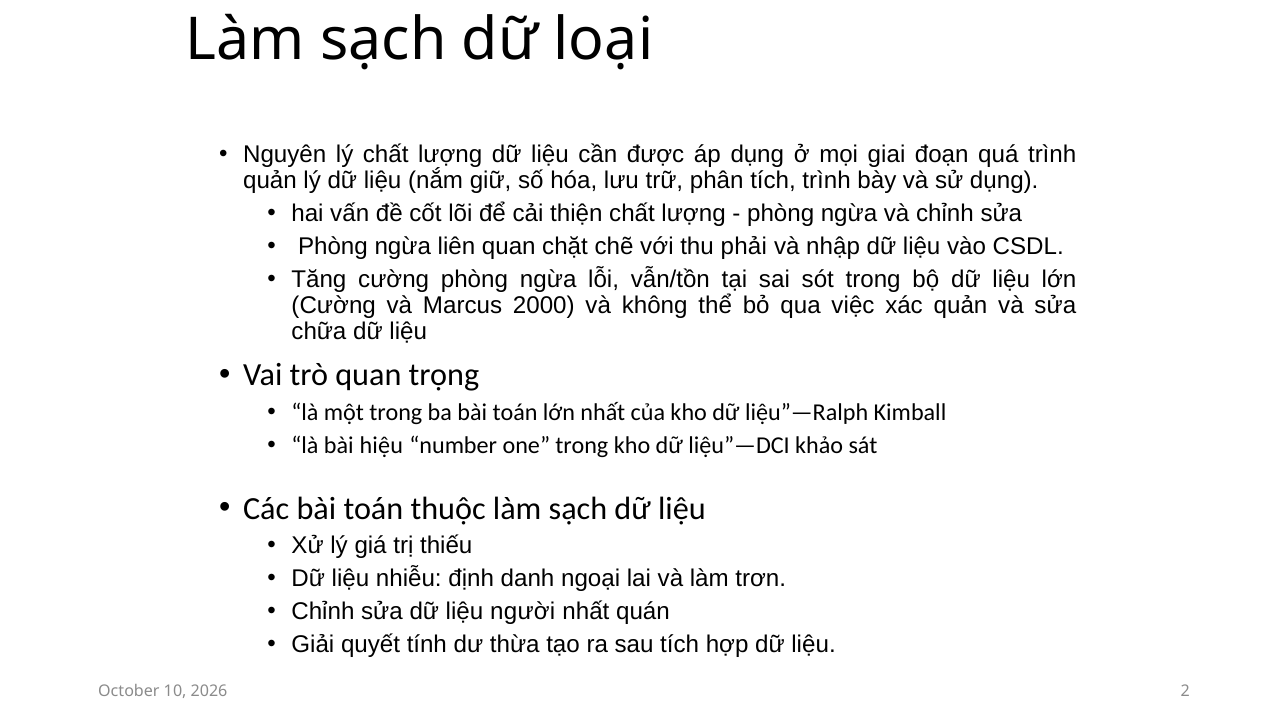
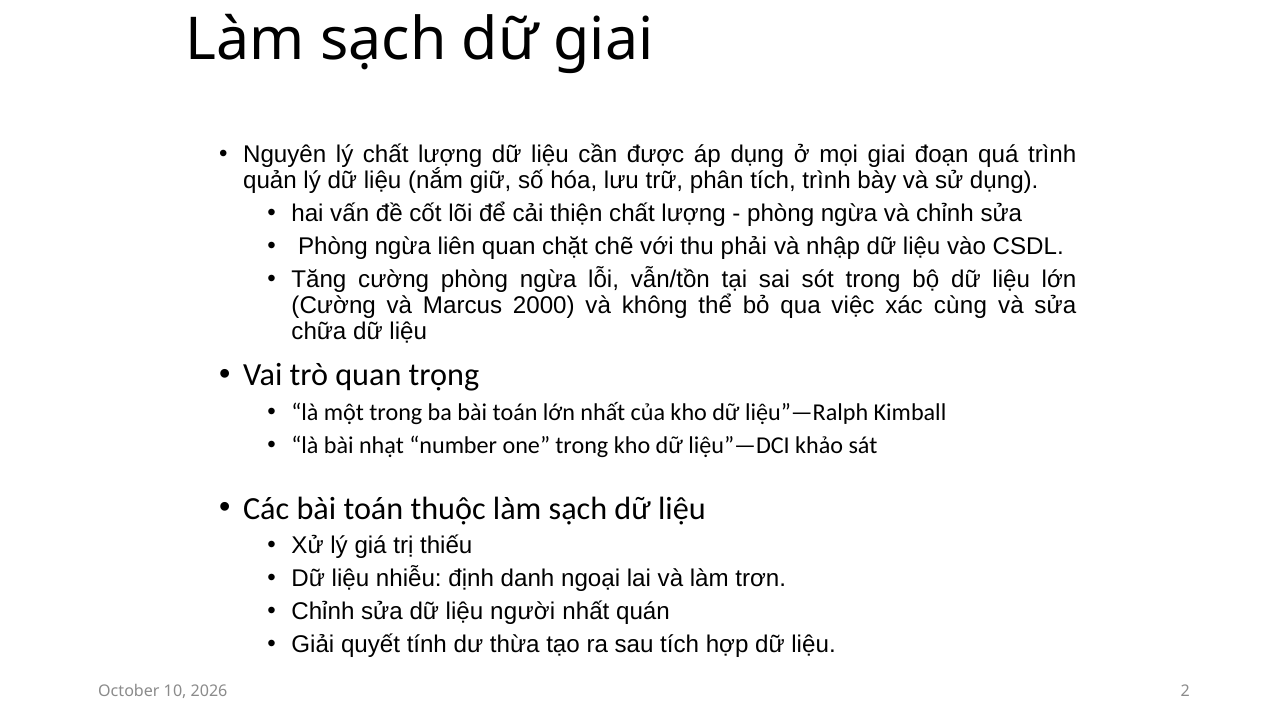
dữ loại: loại -> giai (603, 40)
xác quản: quản -> cùng (960, 305)
hiệu: hiệu -> nhạt (382, 445)
